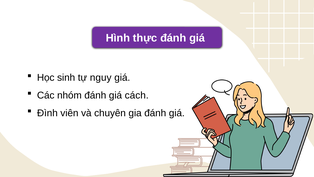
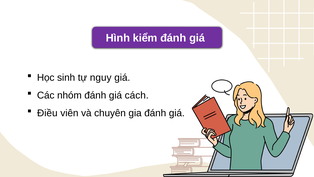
thực: thực -> kiểm (145, 38)
Đình: Đình -> Điều (47, 113)
